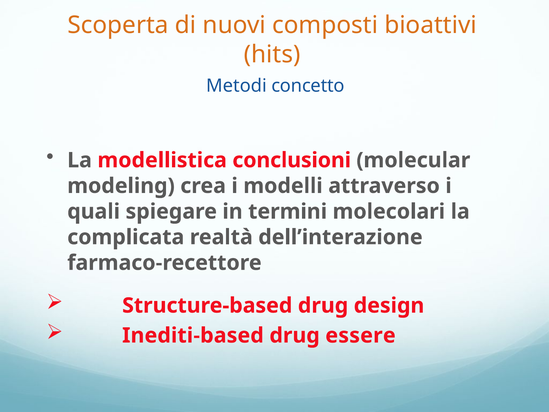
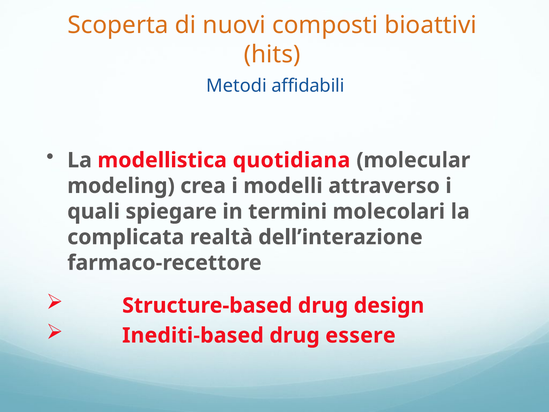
concetto: concetto -> affidabili (308, 86)
conclusioni: conclusioni -> quotidiana (292, 160)
